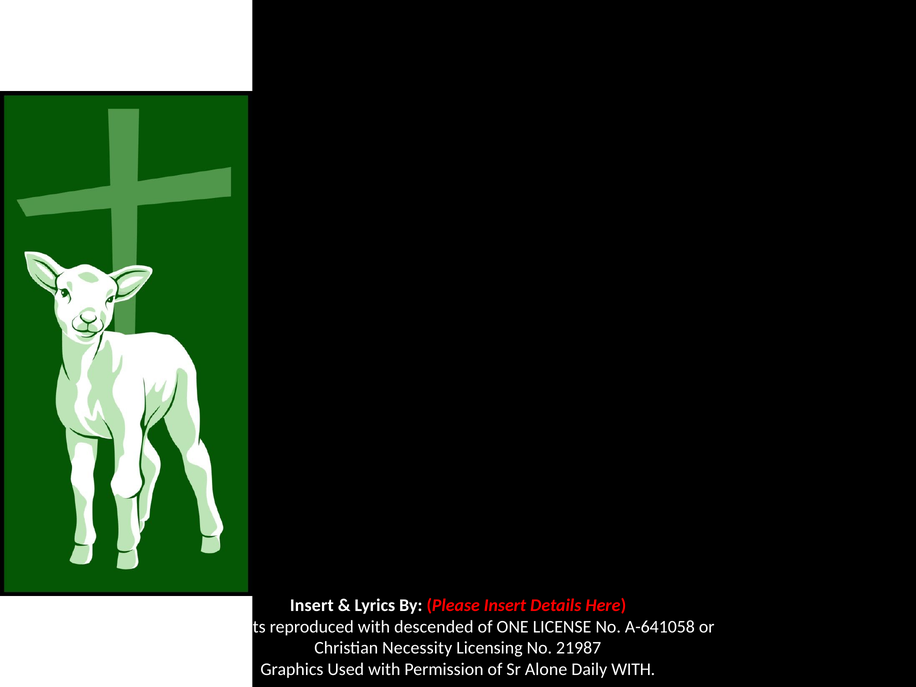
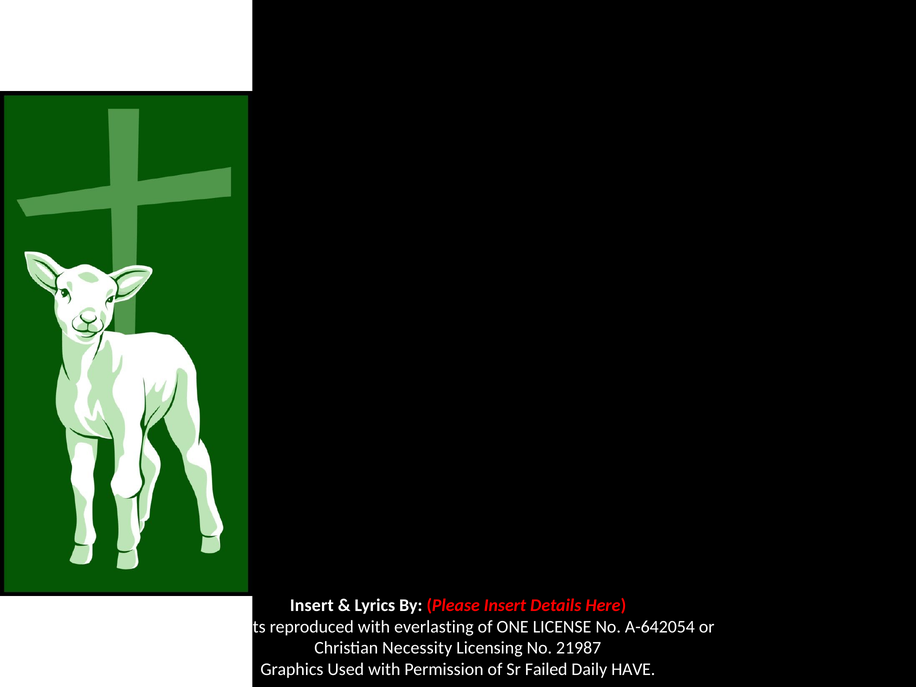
descended: descended -> everlasting (434, 627)
A-641058: A-641058 -> A-642054 (660, 627)
Alone: Alone -> Failed (546, 669)
Daily WITH: WITH -> HAVE (633, 669)
